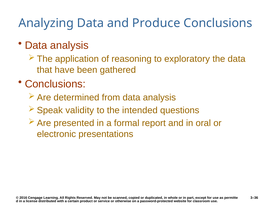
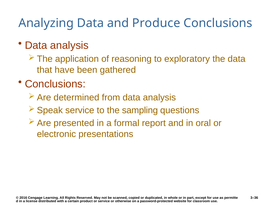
validity: validity -> service (80, 111)
intended: intended -> sampling (140, 111)
